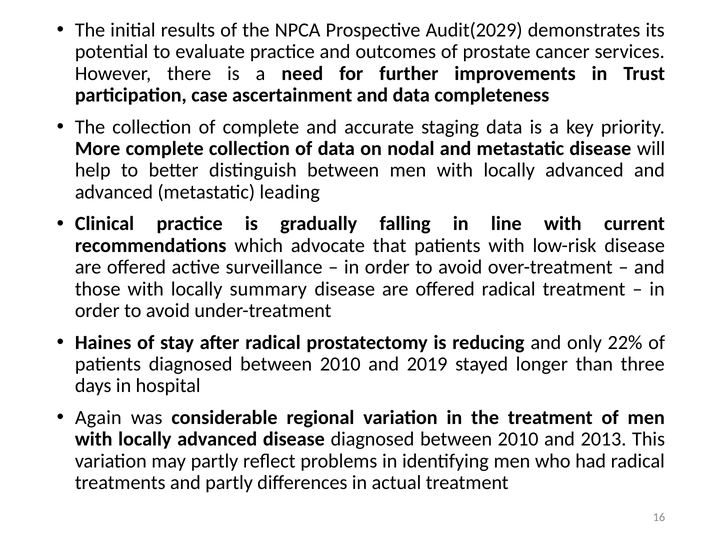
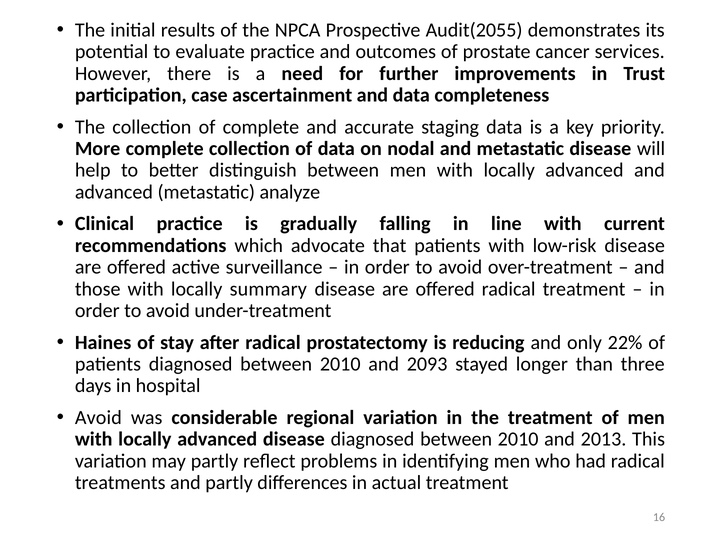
Audit(2029: Audit(2029 -> Audit(2055 (474, 30)
leading: leading -> analyze (290, 192)
2019: 2019 -> 2093 (427, 364)
Again: Again -> Avoid (98, 417)
